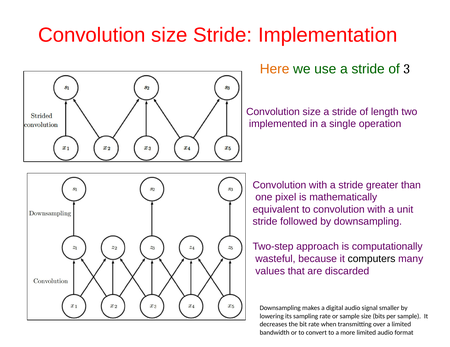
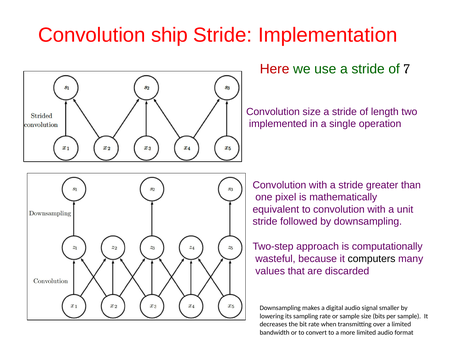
size: size -> ship (170, 35)
Here colour: orange -> red (275, 69)
3: 3 -> 7 (407, 69)
